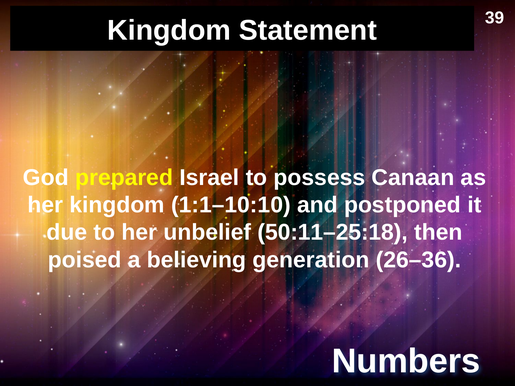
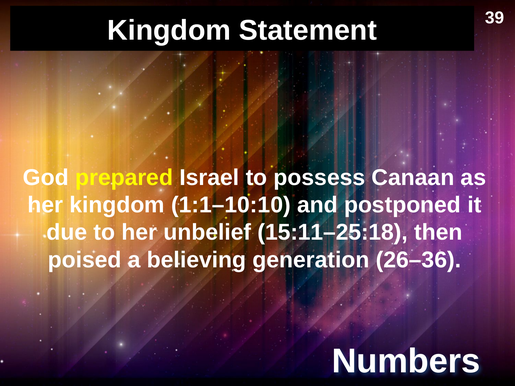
50:11–25:18: 50:11–25:18 -> 15:11–25:18 (333, 233)
